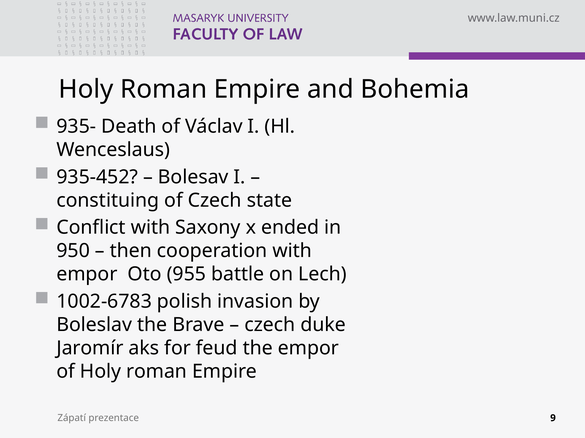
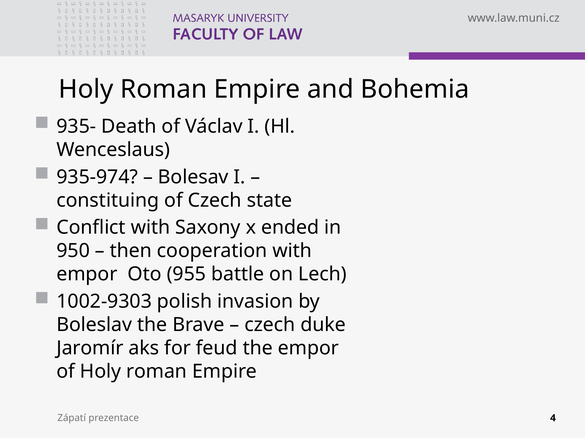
935-452: 935-452 -> 935-974 (97, 177)
1002-6783: 1002-6783 -> 1002-9303 (104, 302)
9: 9 -> 4 (553, 419)
